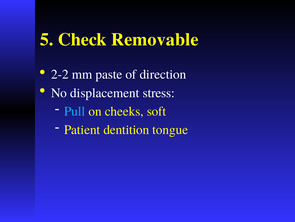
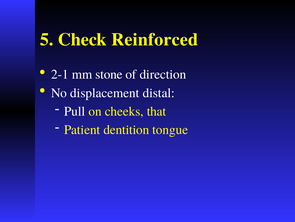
Removable: Removable -> Reinforced (155, 39)
2-2: 2-2 -> 2-1 (60, 74)
paste: paste -> stone (109, 74)
stress: stress -> distal (159, 93)
Pull colour: light blue -> white (75, 111)
soft: soft -> that (156, 111)
